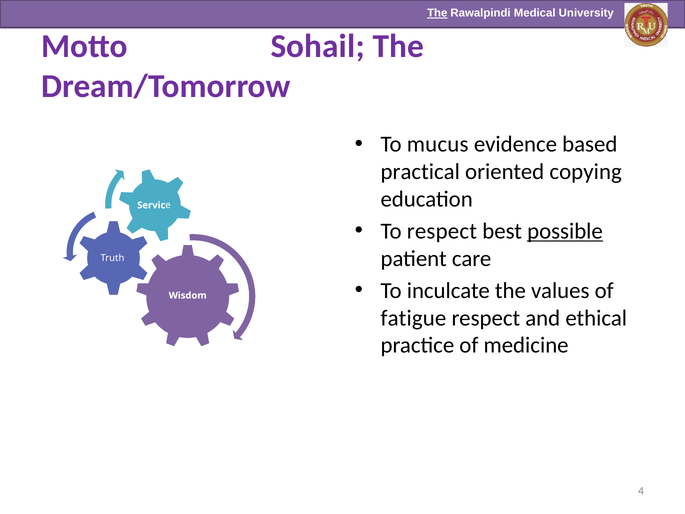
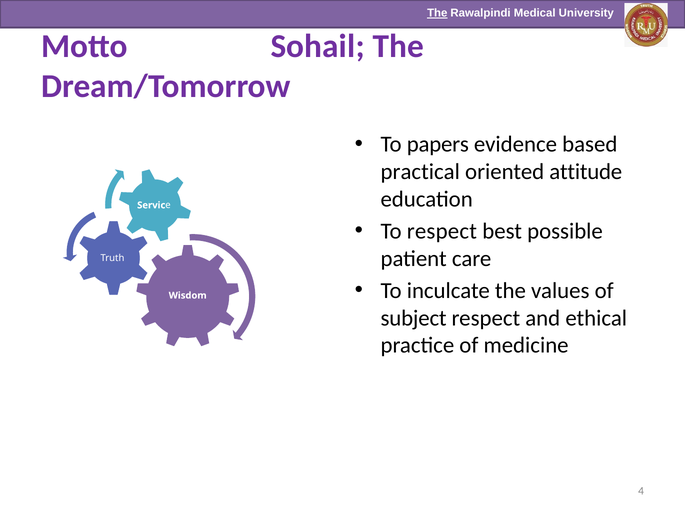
mucus: mucus -> papers (438, 144)
copying: copying -> attitude (586, 172)
possible underline: present -> none (565, 231)
fatigue: fatigue -> subject (414, 318)
